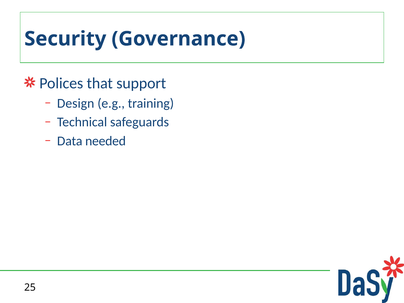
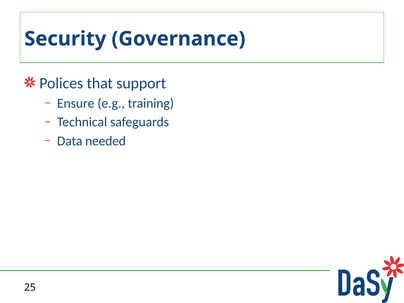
Design: Design -> Ensure (76, 103)
